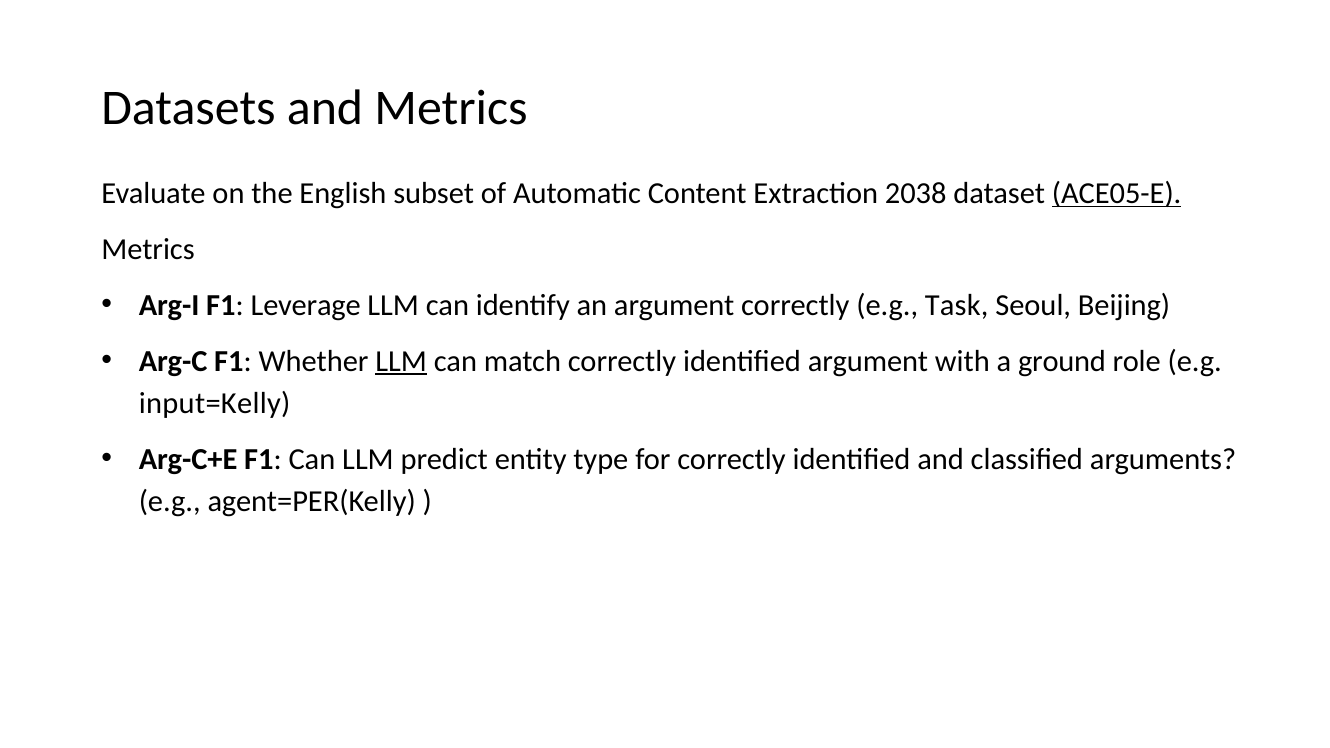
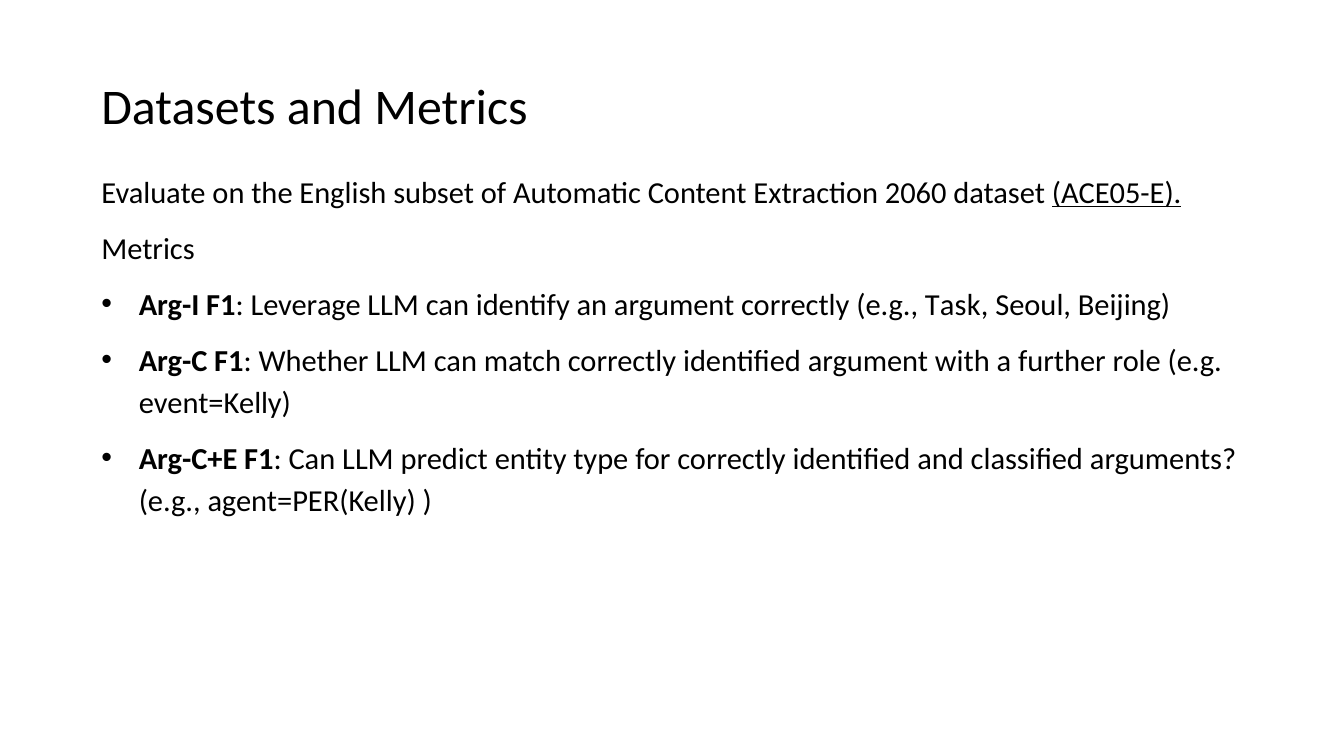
2038: 2038 -> 2060 (916, 193)
LLM underline: present -> none (401, 361)
ground: ground -> further (1062, 361)
input=Kelly: input=Kelly -> event=Kelly (215, 403)
